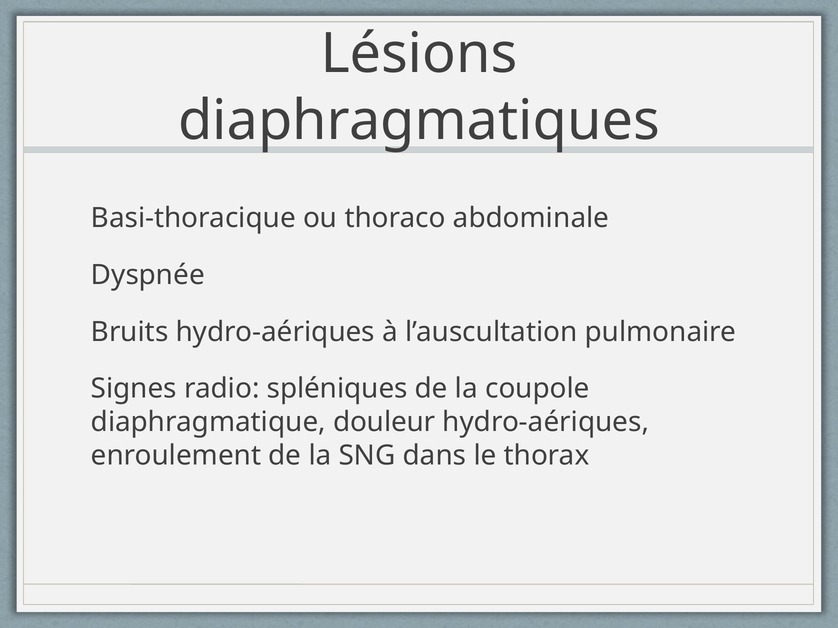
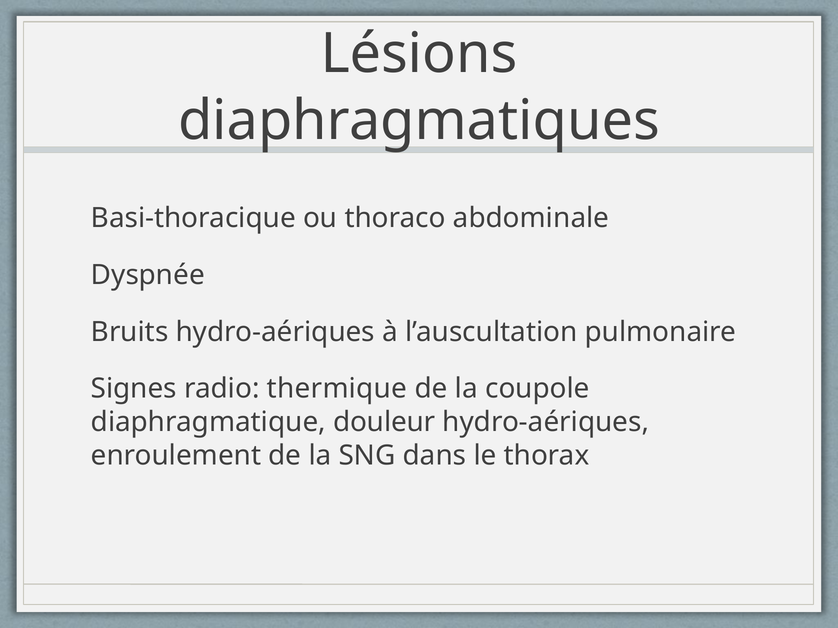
spléniques: spléniques -> thermique (337, 389)
